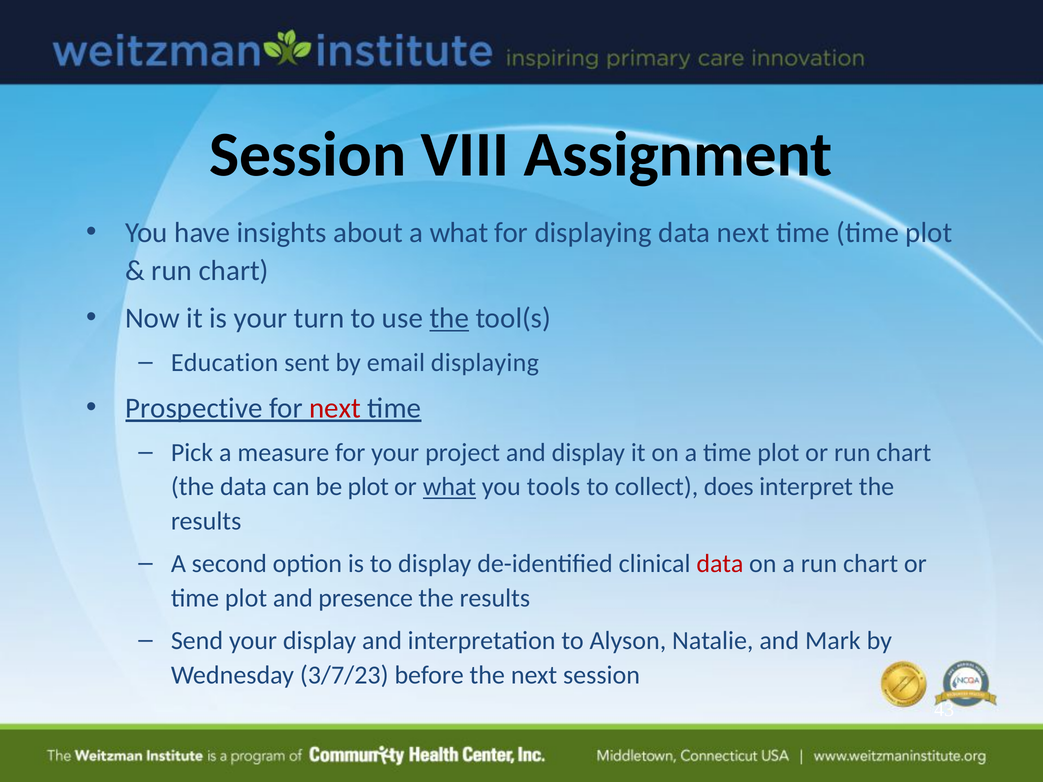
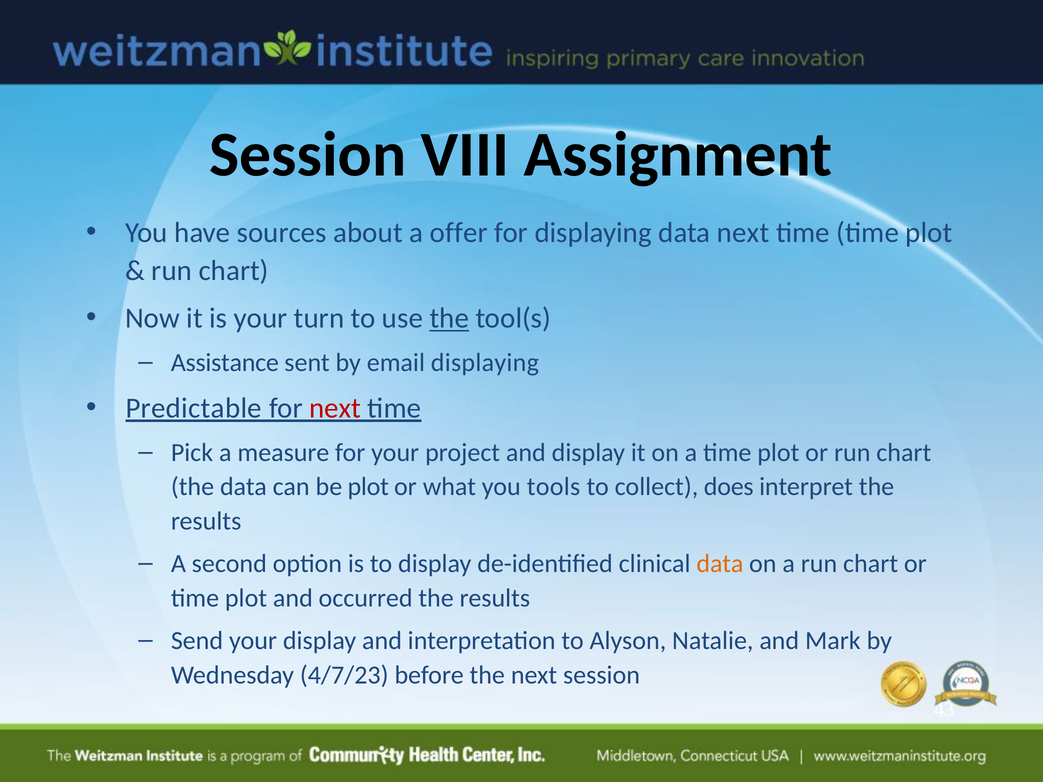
insights: insights -> sources (282, 233)
a what: what -> offer (459, 233)
Education: Education -> Assistance (225, 363)
Prospective: Prospective -> Predictable (194, 408)
what underline: present -> none (449, 487)
data colour: red -> orange (720, 564)
presence: presence -> occurred (366, 598)
3/7/23: 3/7/23 -> 4/7/23 (344, 675)
